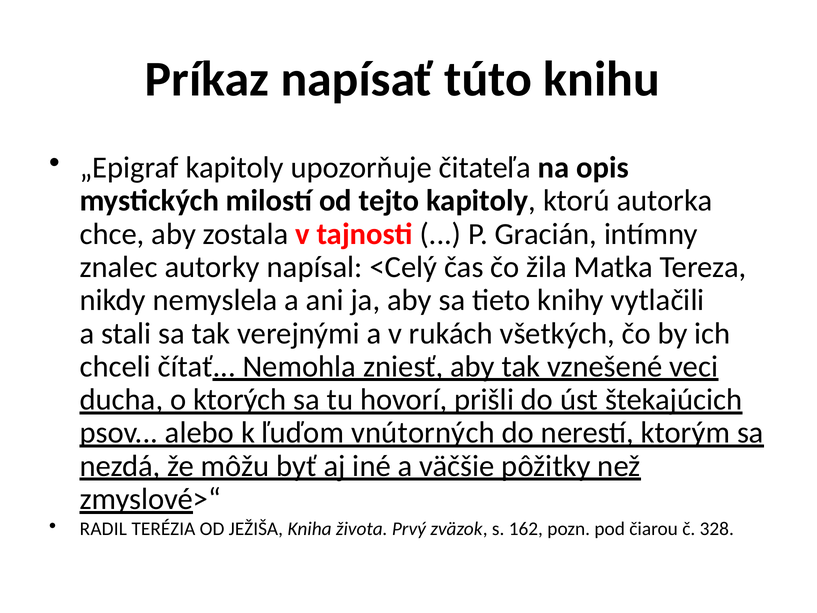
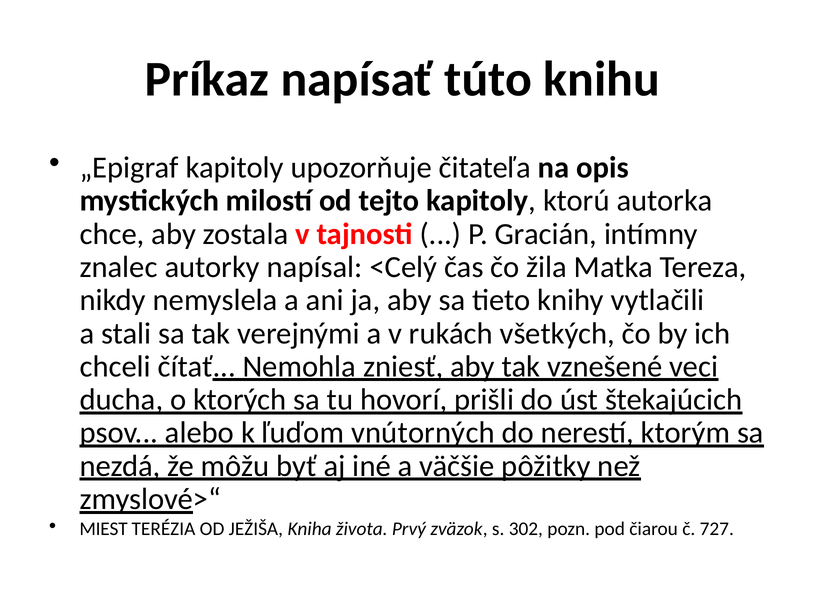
RADIL: RADIL -> MIEST (104, 529)
162: 162 -> 302 (526, 529)
328: 328 -> 727 (717, 529)
